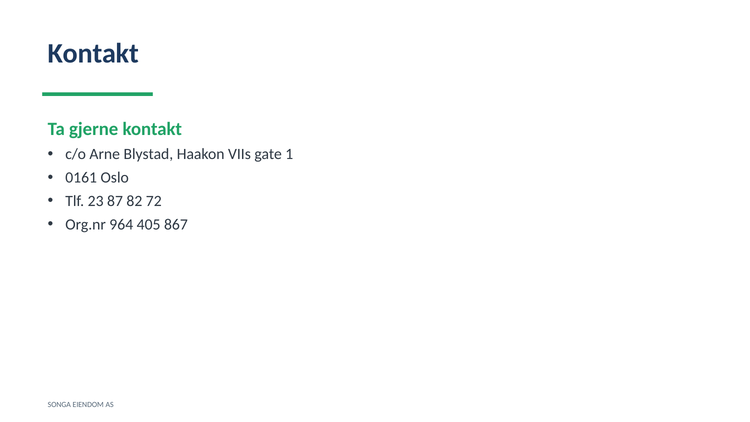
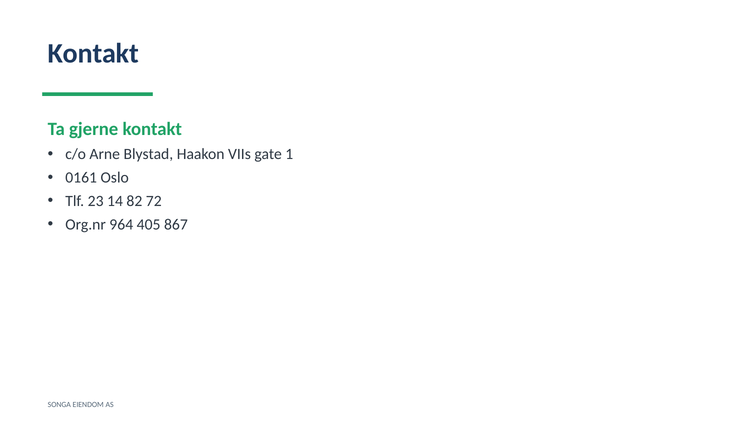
87: 87 -> 14 (115, 201)
